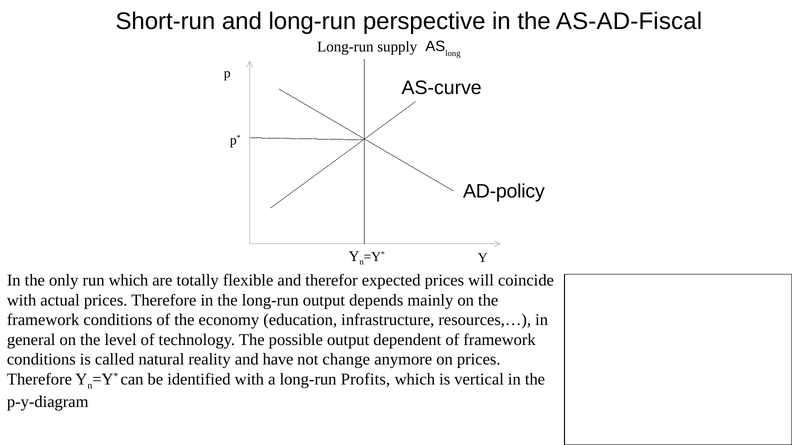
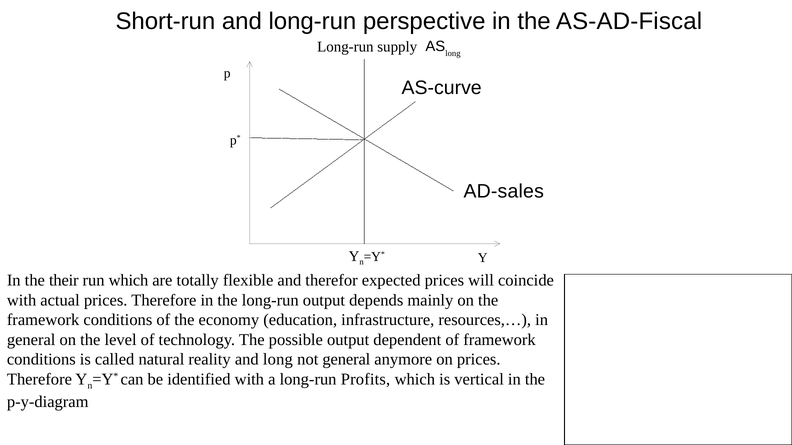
AD-policy: AD-policy -> AD-sales (504, 192)
only: only -> their (64, 281)
and have: have -> long (278, 360)
not change: change -> general (346, 360)
